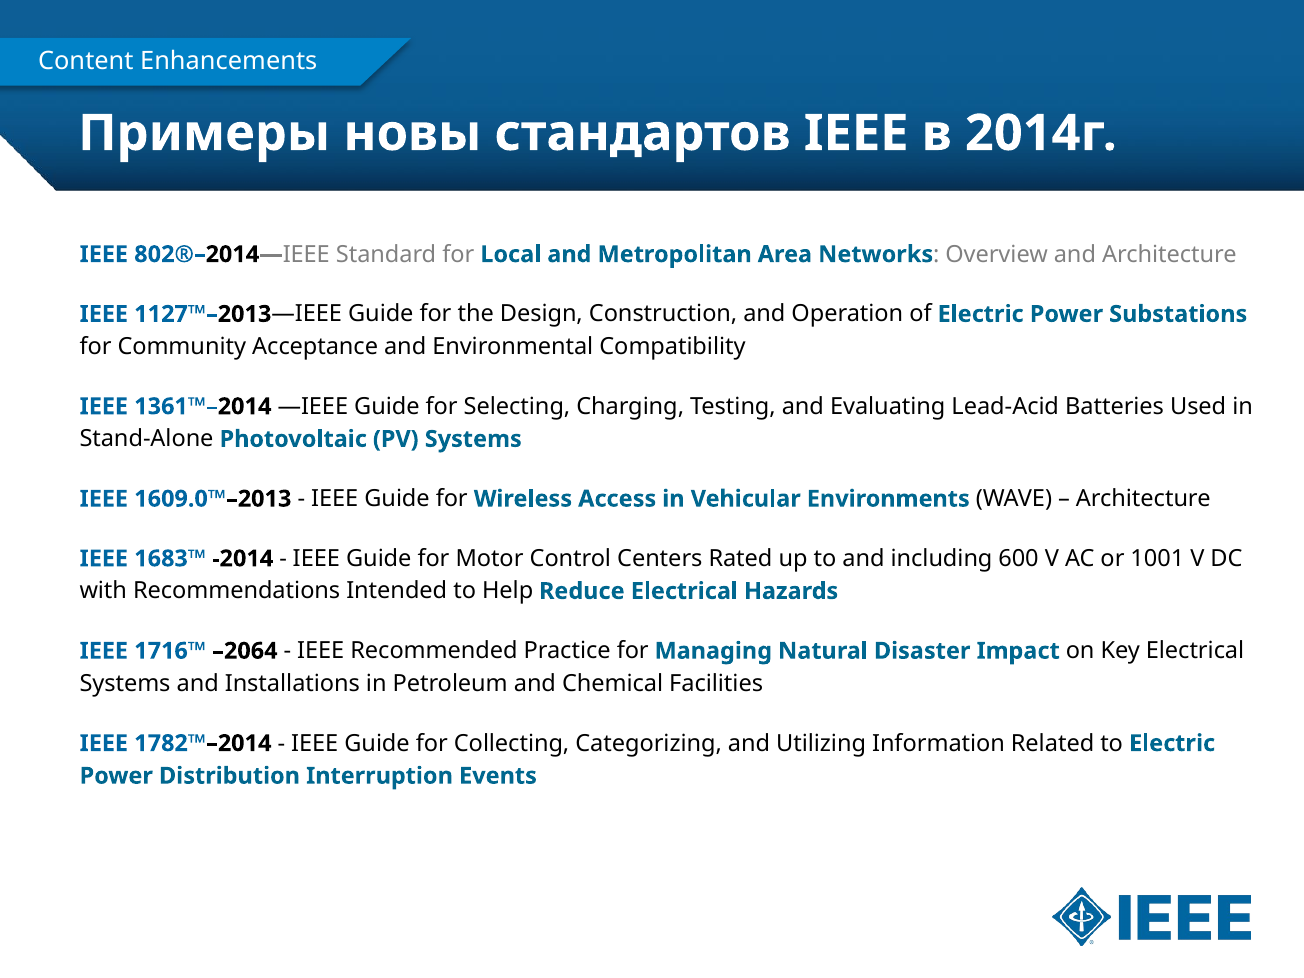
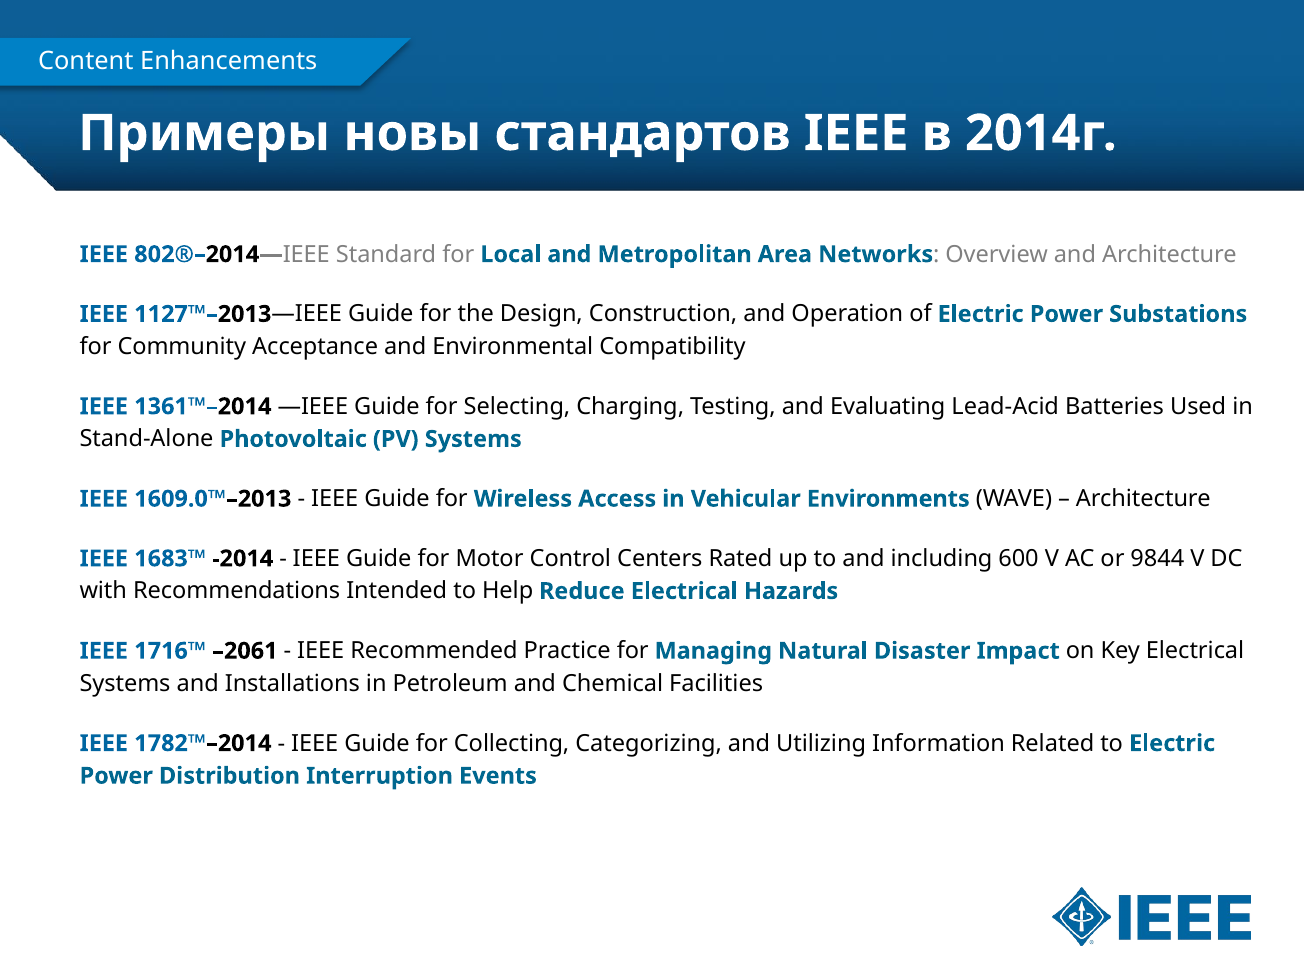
1001: 1001 -> 9844 (1157, 559)
–2064: –2064 -> –2061 (245, 651)
